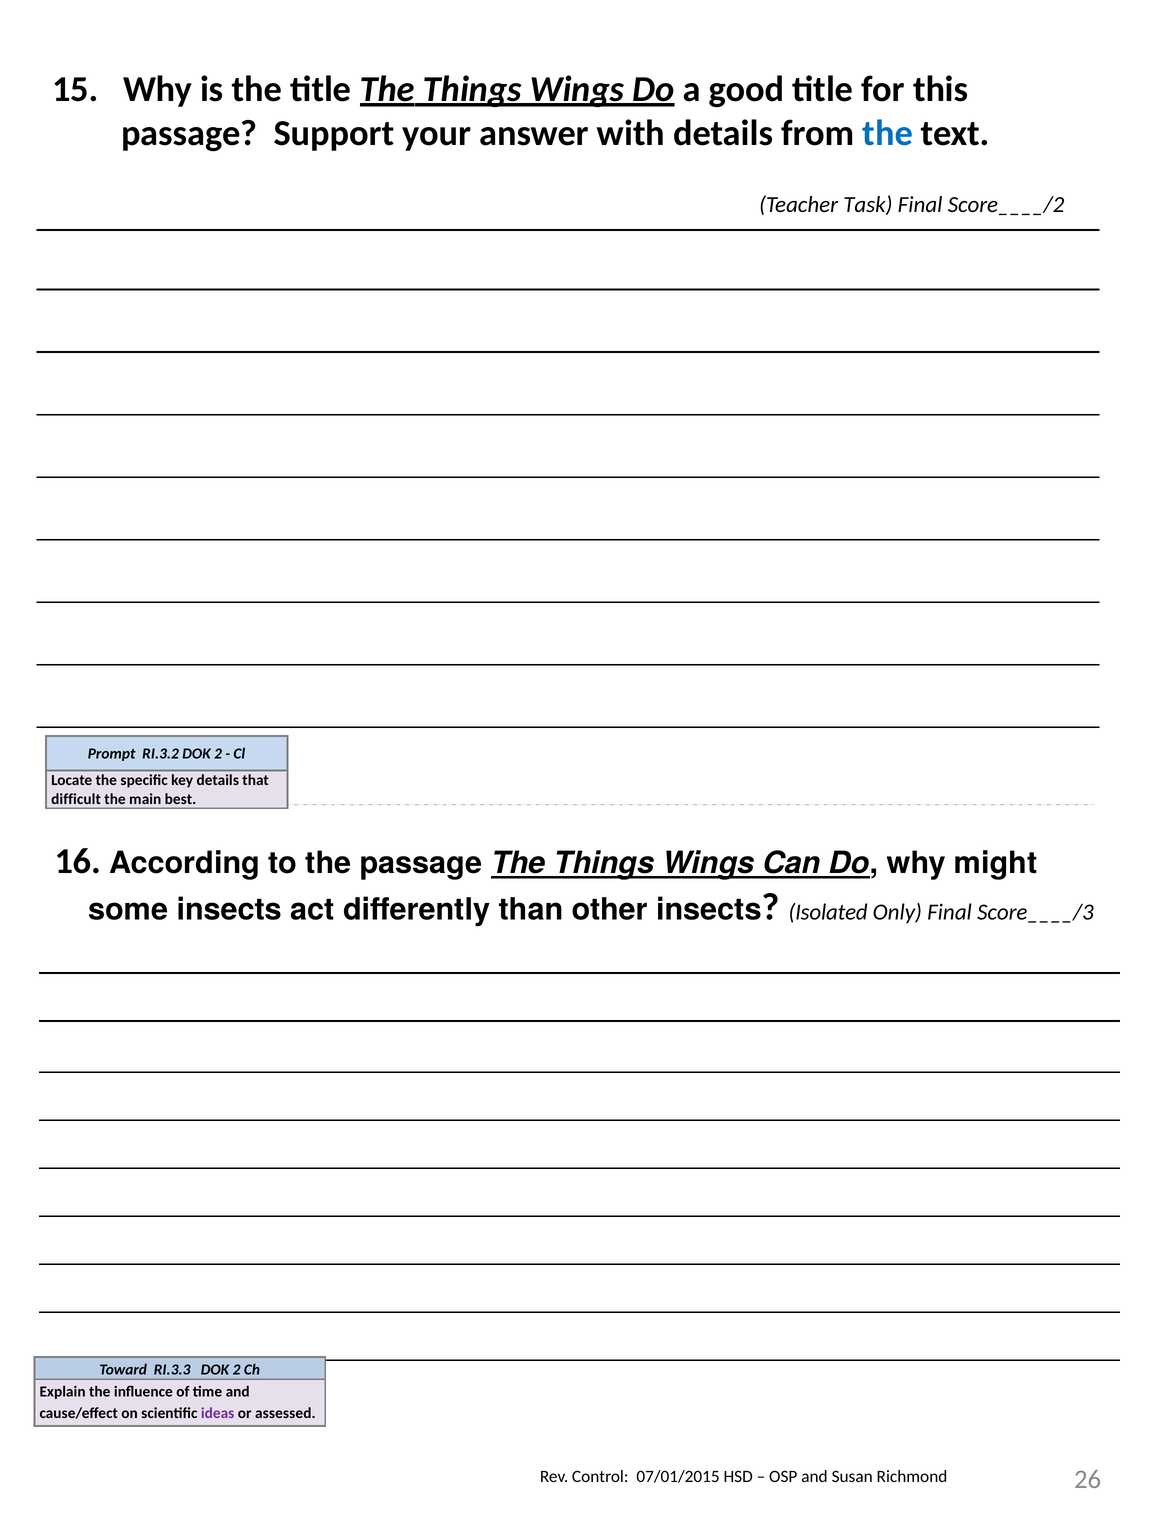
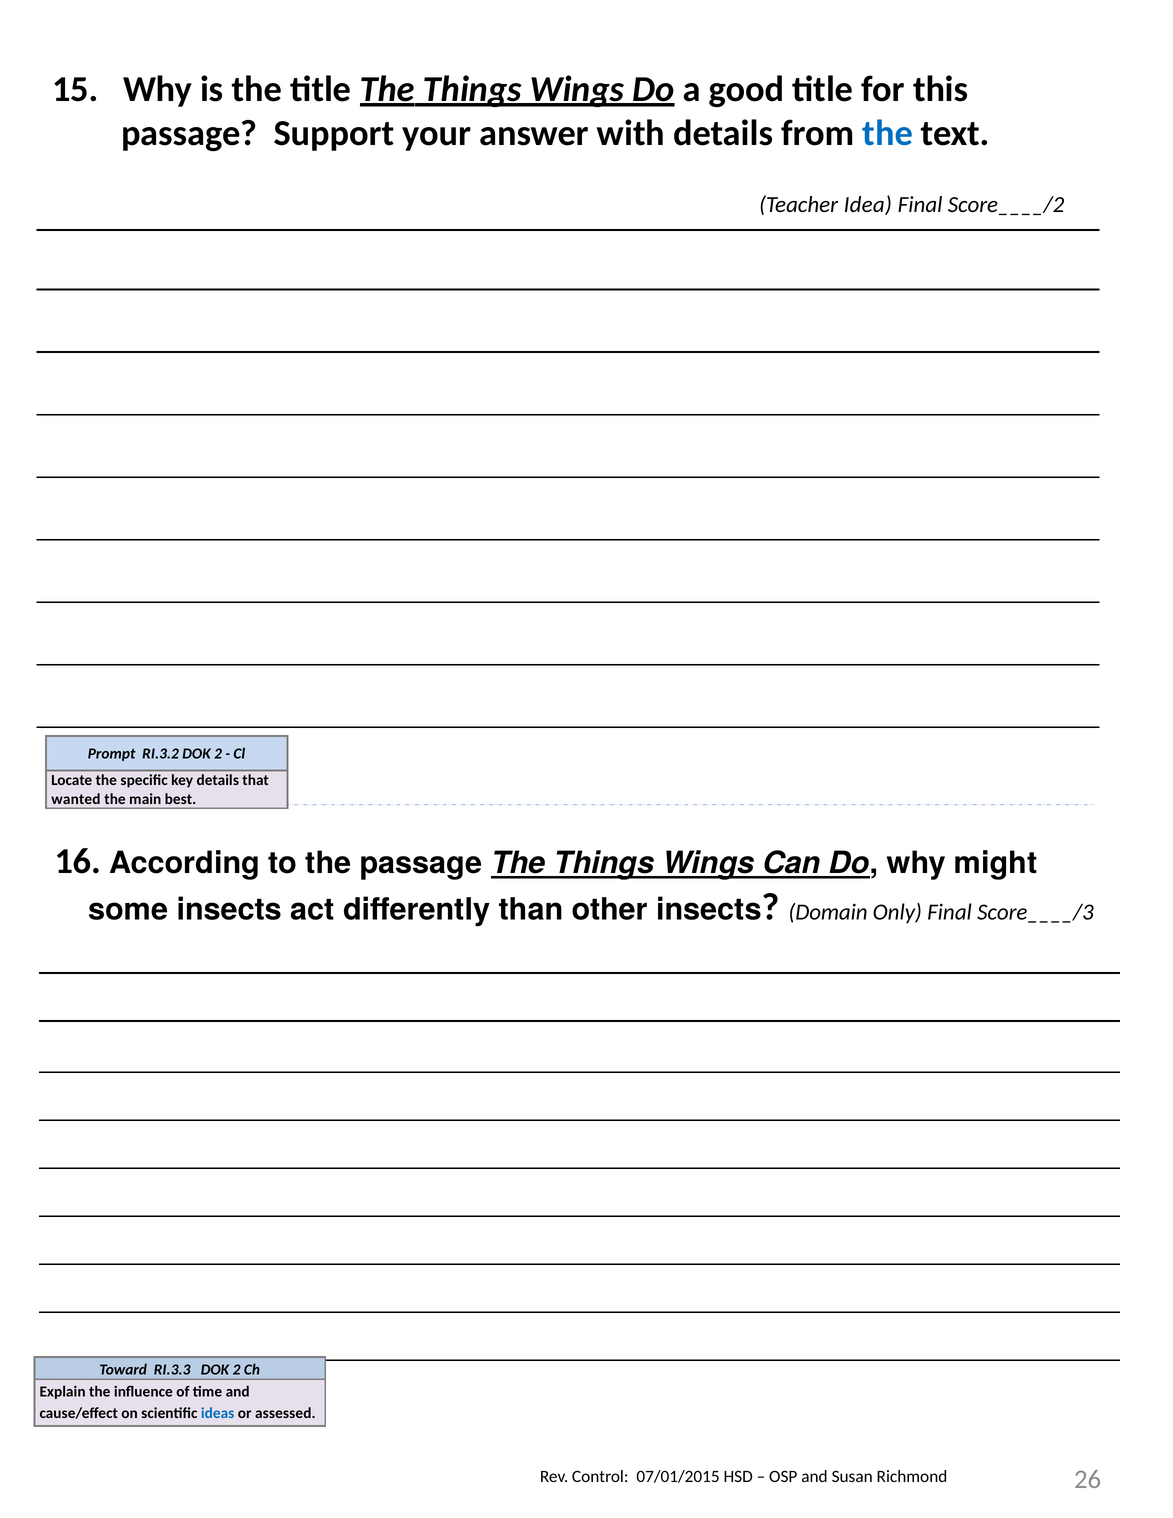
Task: Task -> Idea (868, 205)
difficult: difficult -> wanted (76, 799)
Isolated: Isolated -> Domain (828, 912)
ideas colour: purple -> blue (218, 1413)
